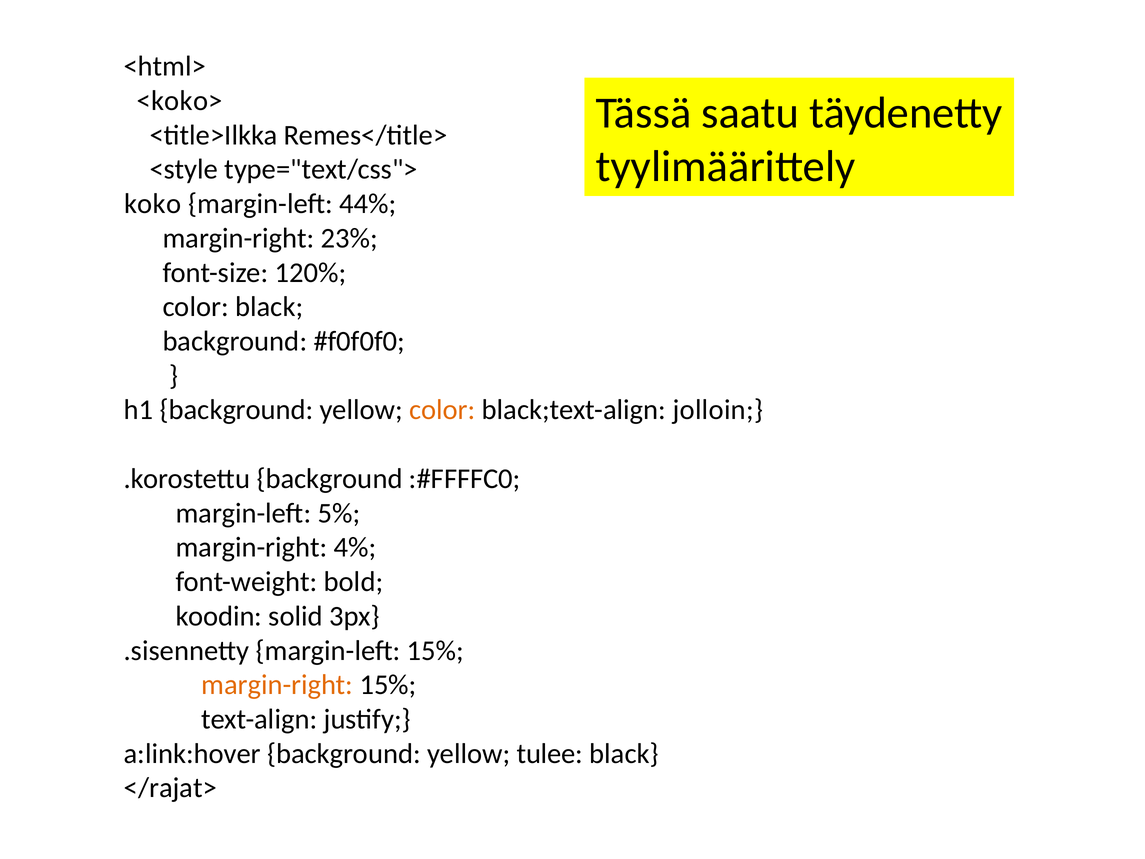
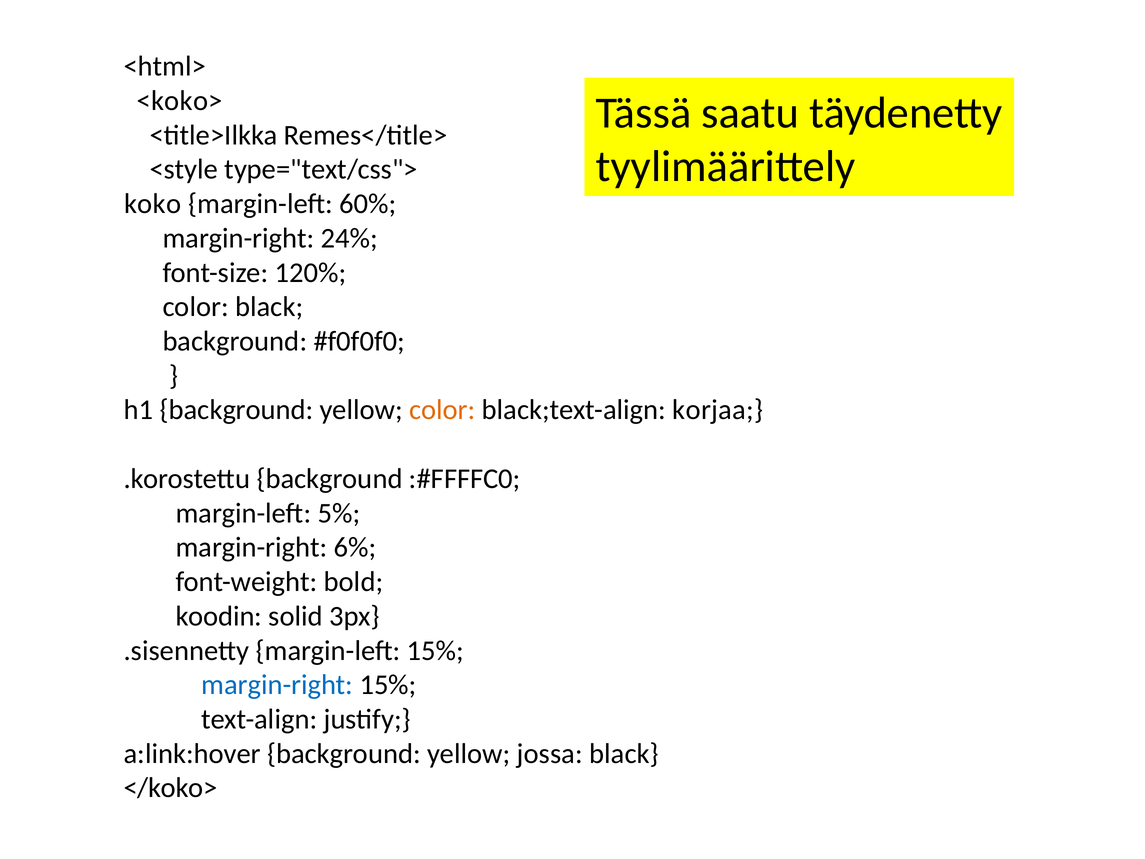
44%: 44% -> 60% (368, 204)
23%: 23% -> 24% (349, 238)
jolloin: jolloin -> korjaa (718, 410)
4%: 4% -> 6% (355, 547)
margin-right colour: orange -> blue (277, 685)
tulee: tulee -> jossa (550, 753)
</rajat>: </rajat> -> </koko> (171, 788)
